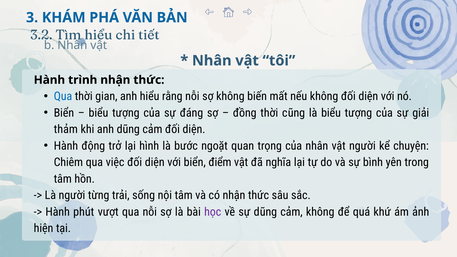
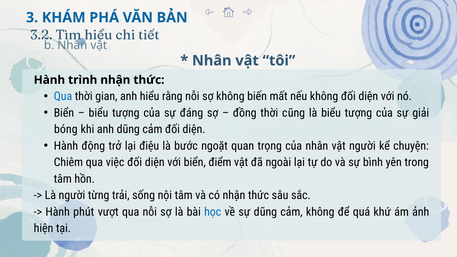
thảm: thảm -> bóng (66, 129)
hình: hình -> điệu (149, 146)
nghĩa: nghĩa -> ngoài (278, 162)
học colour: purple -> blue (213, 212)
